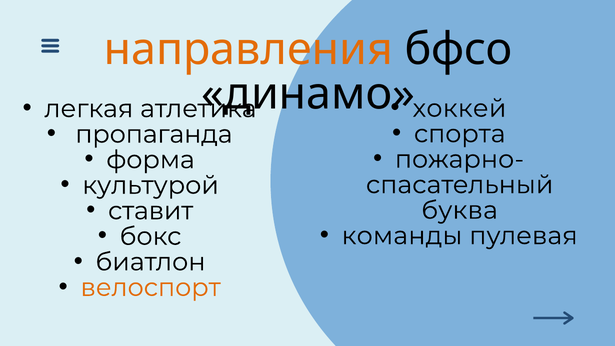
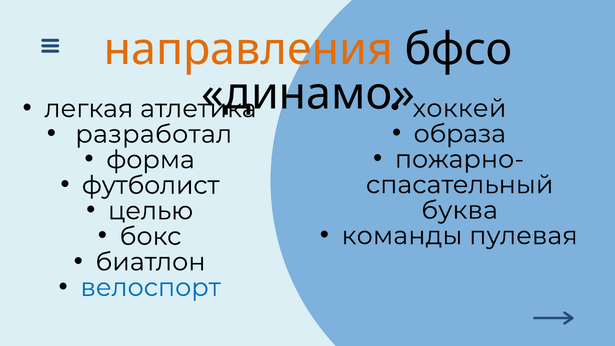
спорта: спорта -> образа (460, 134)
пропаганда: пропаганда -> разработал (154, 134)
культурой: культурой -> футболист (151, 185)
ставит: ставит -> целью (151, 211)
велоспорт colour: orange -> blue (151, 287)
